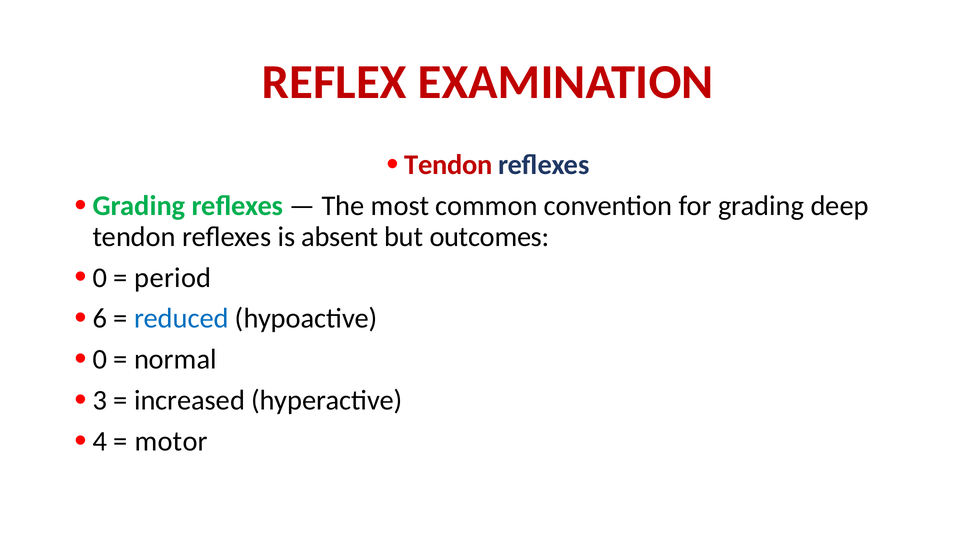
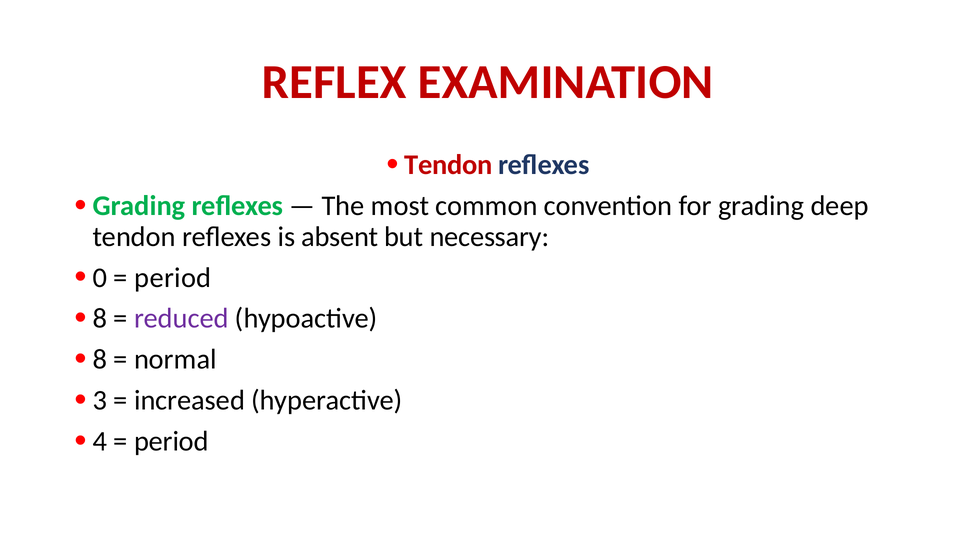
outcomes: outcomes -> necessary (489, 237)
6: 6 -> 8 (100, 319)
reduced colour: blue -> purple (181, 319)
0: 0 -> 8 (100, 359)
motor: motor -> period (171, 441)
